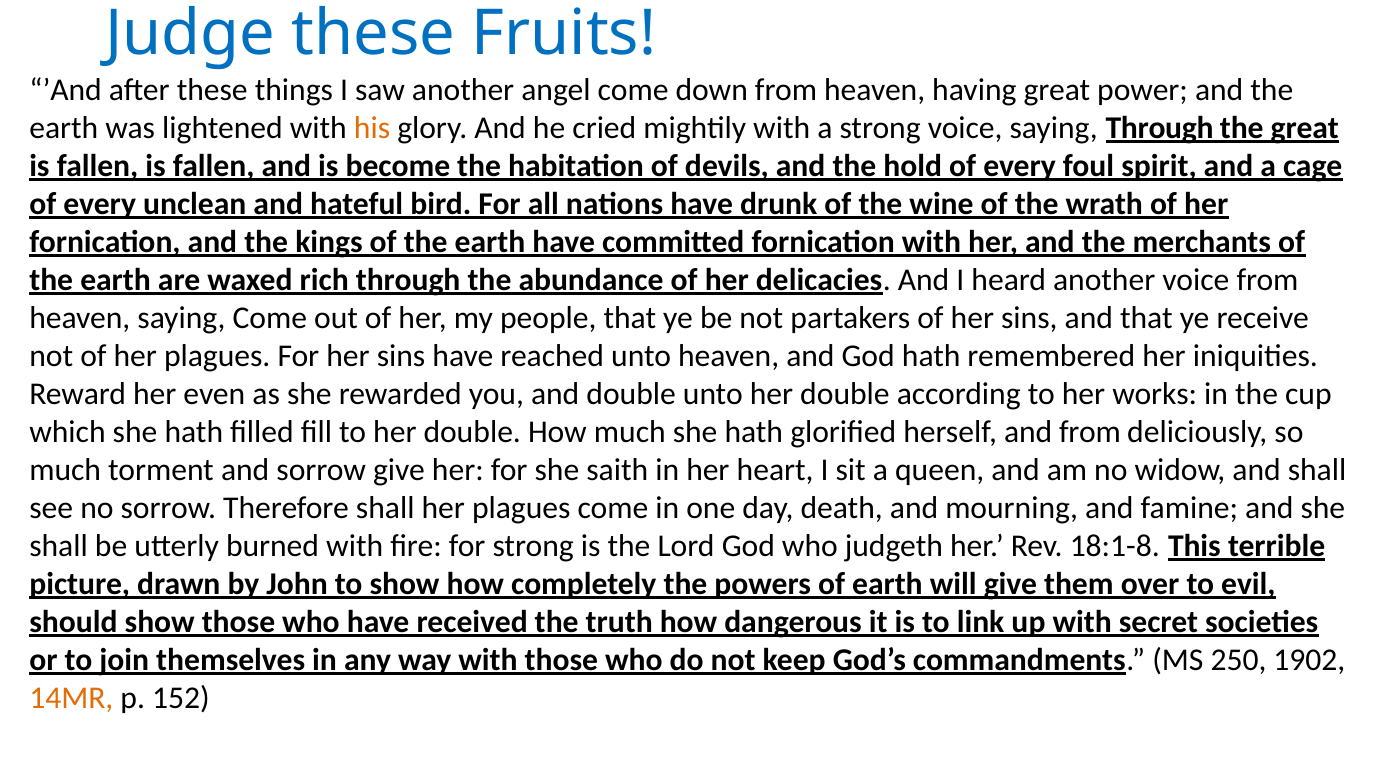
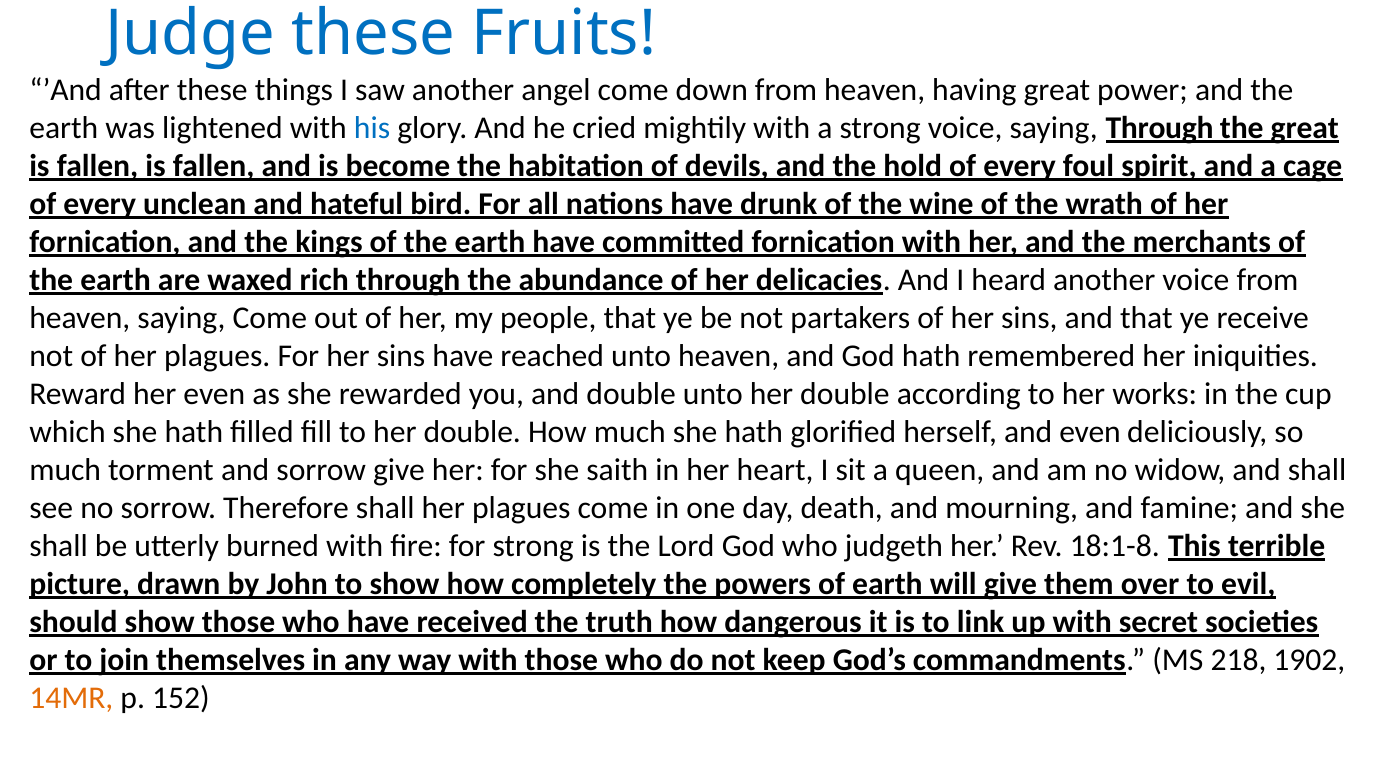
his colour: orange -> blue (372, 128)
and from: from -> even (1090, 432)
250: 250 -> 218 (1238, 659)
